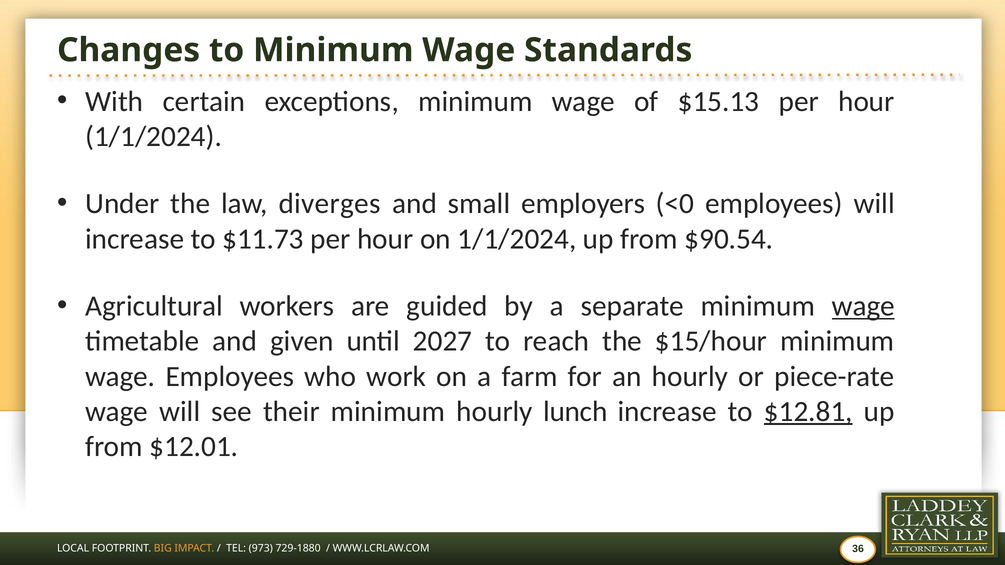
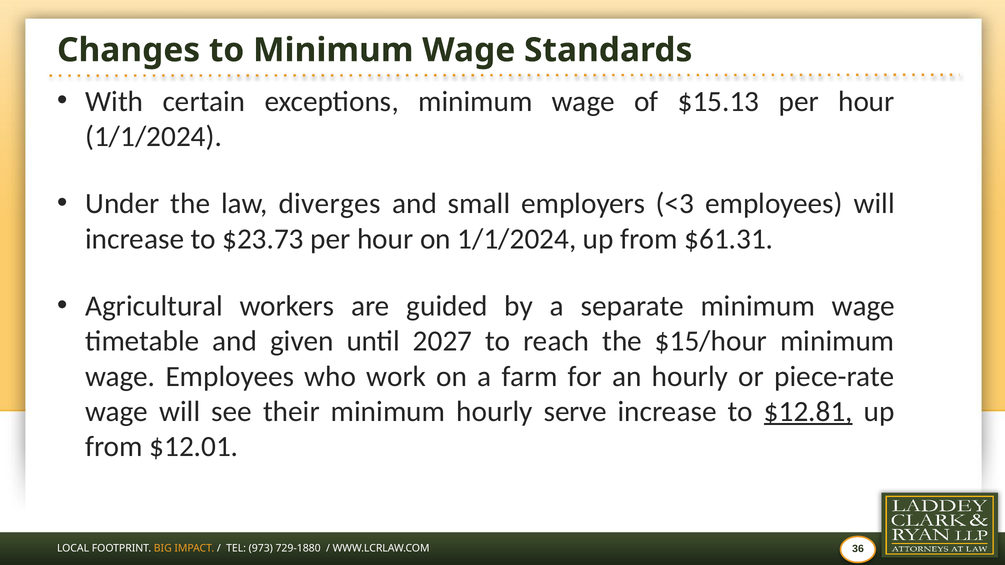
<0: <0 -> <3 (675, 204)
$11.73: $11.73 -> $23.73 (263, 239)
$90.54: $90.54 -> $61.31 (729, 239)
wage underline: present -> none (863, 306)
lunch: lunch -> serve (575, 412)
